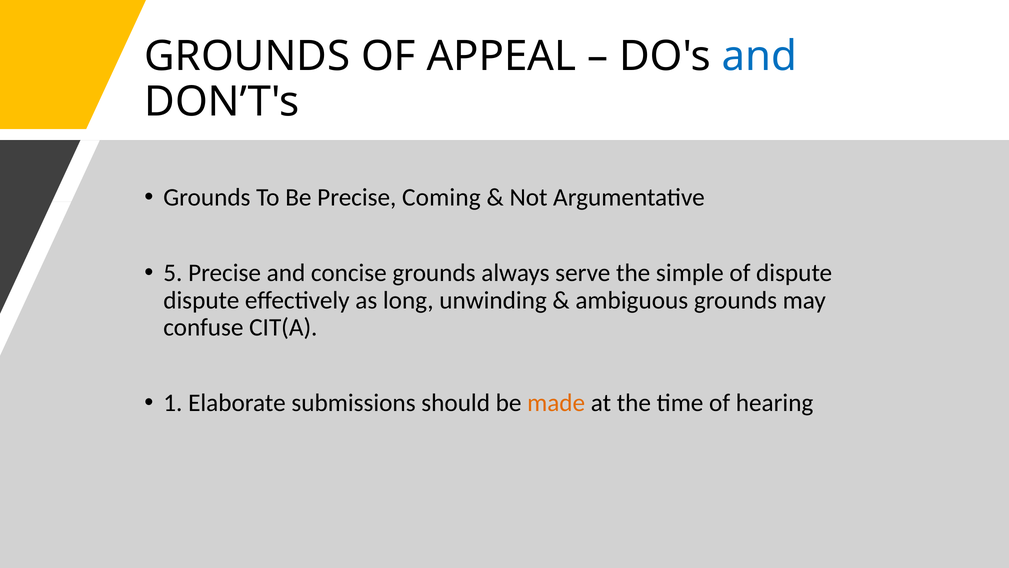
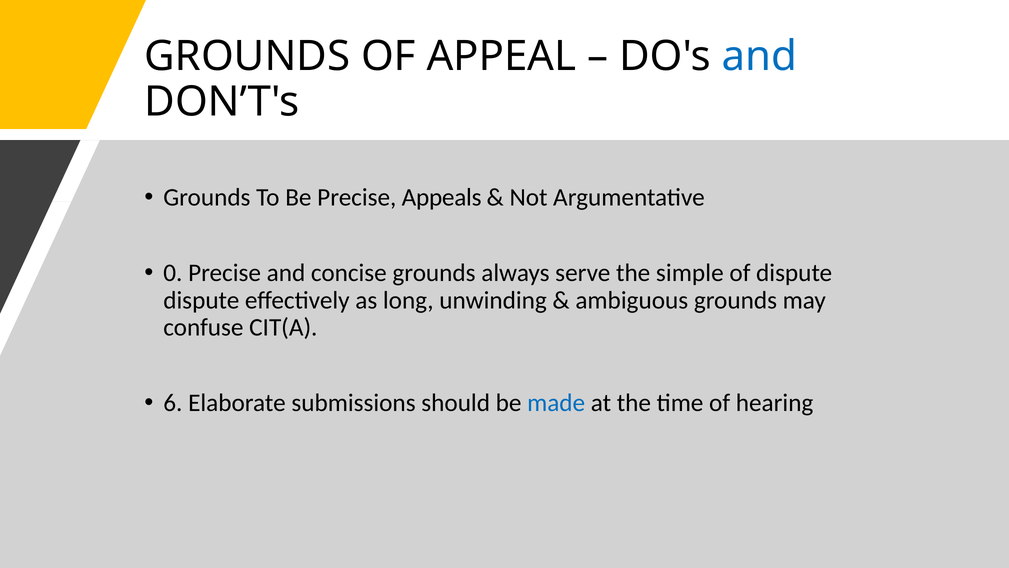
Coming: Coming -> Appeals (442, 197)
5: 5 -> 0 (173, 273)
1: 1 -> 6 (173, 403)
made colour: orange -> blue (556, 403)
